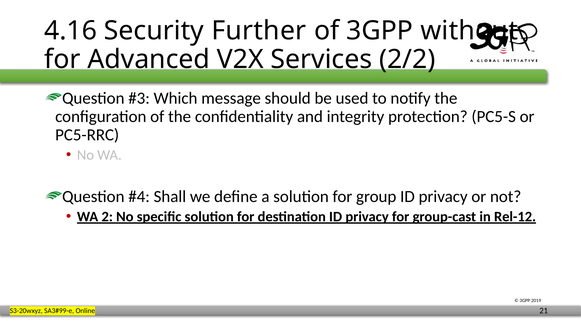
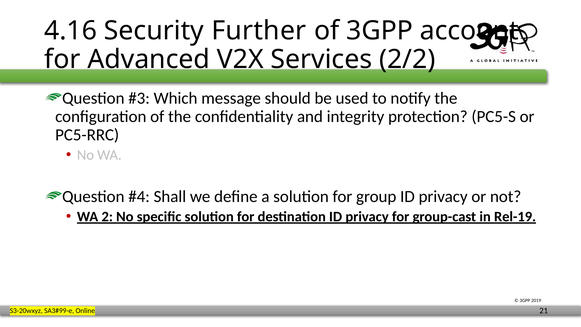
without: without -> account (469, 31)
Rel-12: Rel-12 -> Rel-19 (515, 217)
